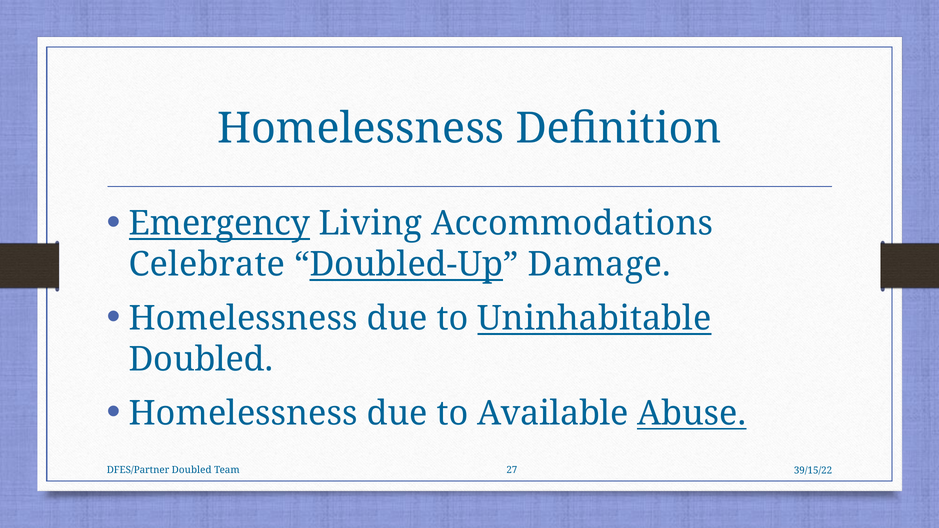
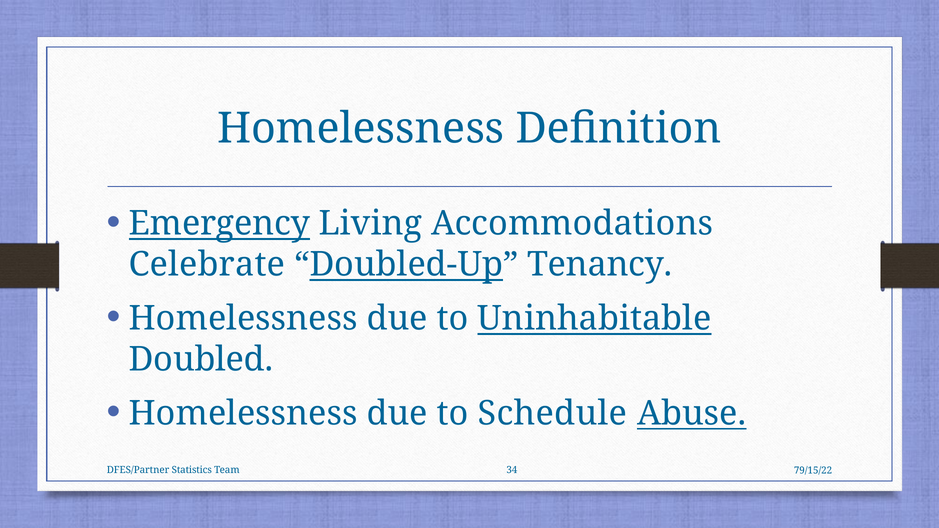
Damage: Damage -> Tenancy (600, 265)
Available: Available -> Schedule (552, 413)
DFES/Partner Doubled: Doubled -> Statistics (192, 470)
27: 27 -> 34 (512, 470)
39/15/22: 39/15/22 -> 79/15/22 (813, 471)
